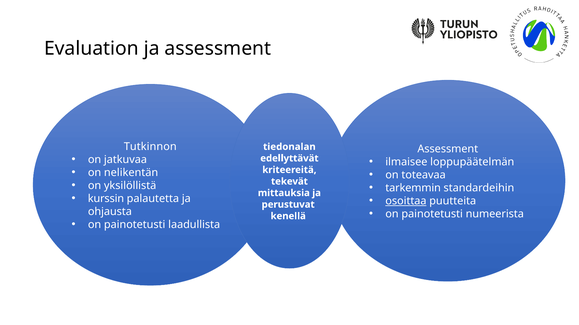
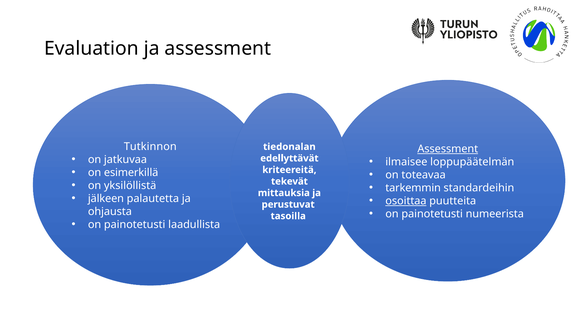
Assessment underline: none -> present (448, 149)
nelikentän: nelikentän -> esimerkillä (131, 173)
kurssin: kurssin -> jälkeen (106, 199)
kenellä: kenellä -> tasoilla (288, 216)
